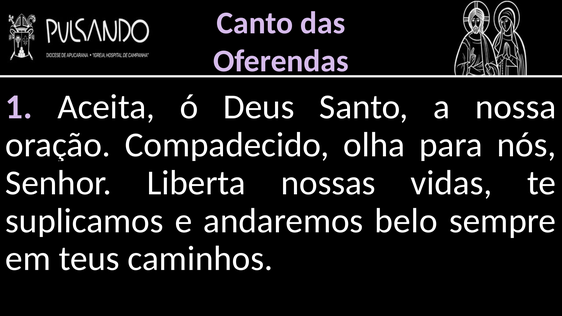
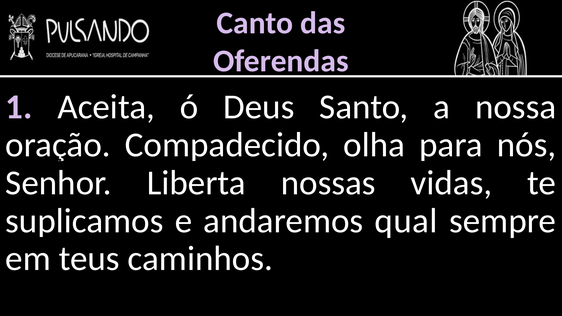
belo: belo -> qual (406, 221)
